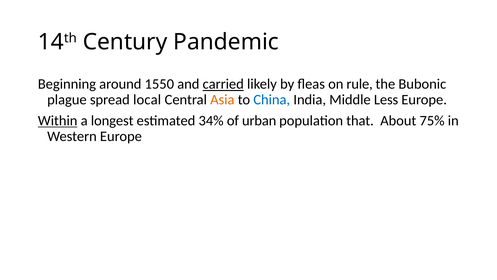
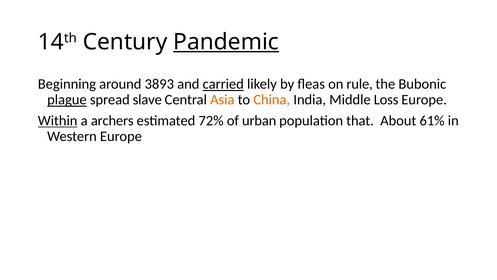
Pandemic underline: none -> present (226, 42)
1550: 1550 -> 3893 (159, 84)
plague underline: none -> present (67, 100)
local: local -> slave (147, 100)
China colour: blue -> orange (272, 100)
Less: Less -> Loss (386, 100)
longest: longest -> archers (112, 121)
34%: 34% -> 72% (211, 121)
75%: 75% -> 61% (432, 121)
